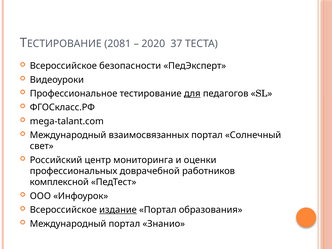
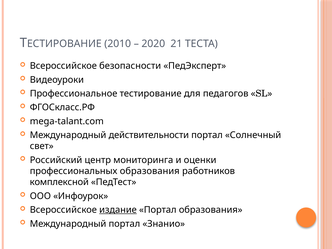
2081: 2081 -> 2010 (118, 44)
37: 37 -> 21 (176, 44)
для underline: present -> none (192, 94)
взаимосвязанных: взаимосвязанных -> действительности (149, 135)
профессиональных доврачебной: доврачебной -> образования (150, 171)
